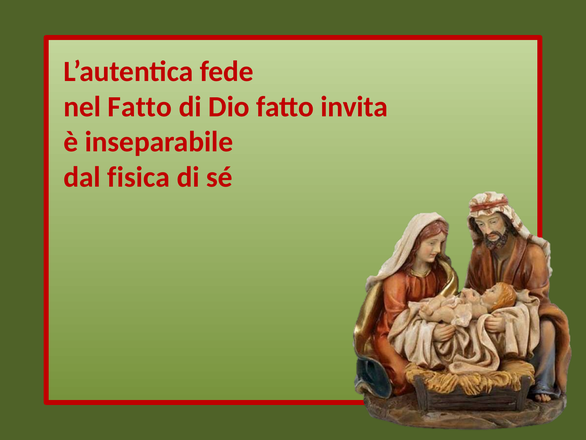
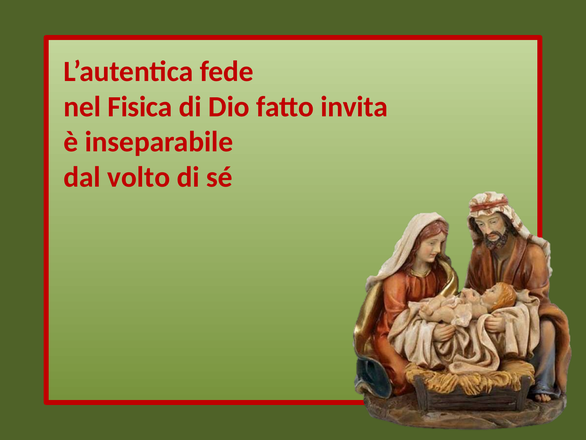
nel Fatto: Fatto -> Fisica (140, 107)
fisica: fisica -> volto (139, 177)
